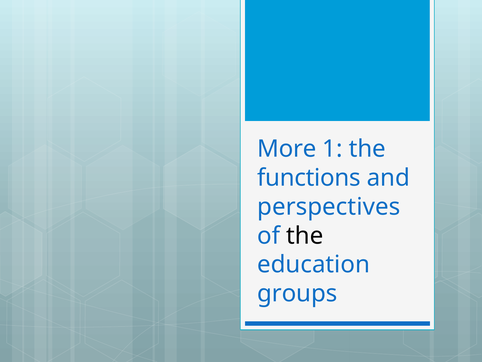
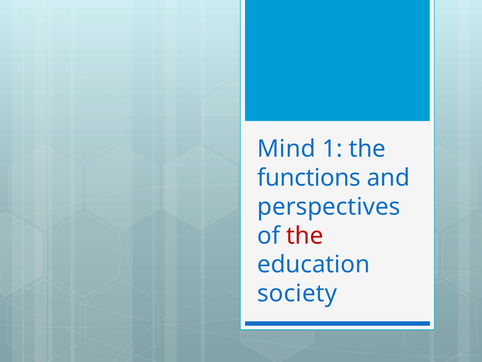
More: More -> Mind (286, 149)
the colour: black -> red (305, 235)
groups: groups -> society (297, 293)
